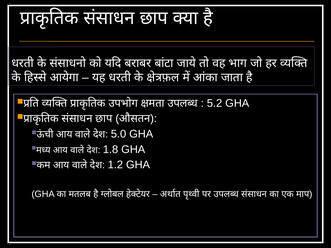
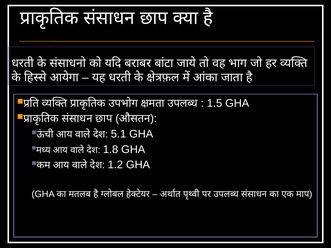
5.2: 5.2 -> 1.5 (215, 103)
5.0: 5.0 -> 5.1 (119, 134)
